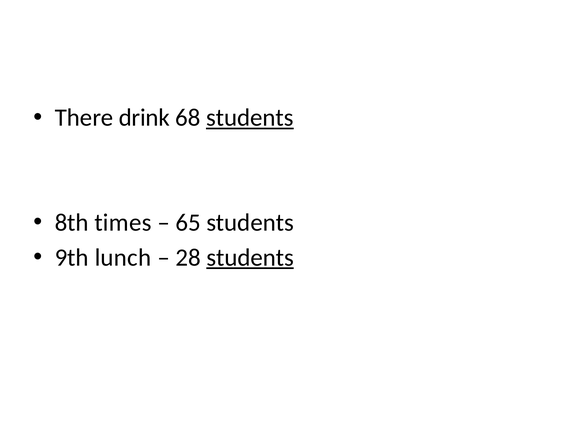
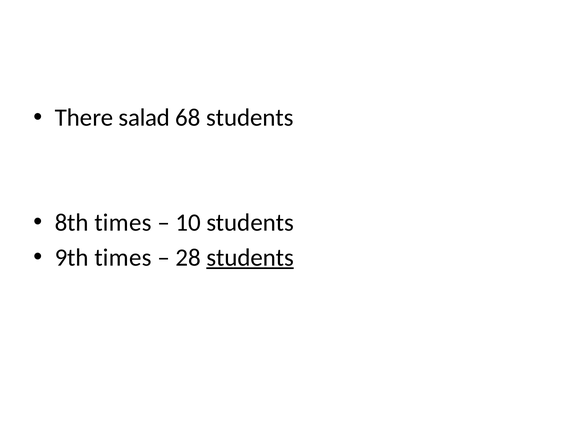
drink: drink -> salad (144, 118)
students underline: present -> none (250, 118)
65: 65 -> 10 (188, 222)
9th lunch: lunch -> times (123, 257)
